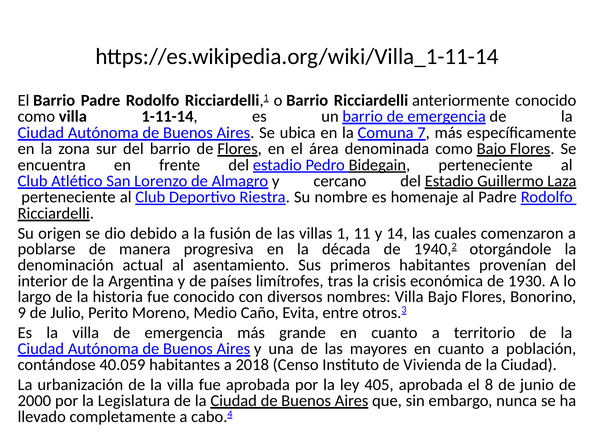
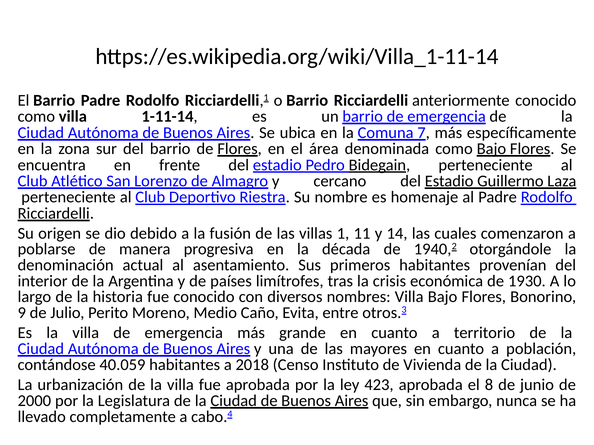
405: 405 -> 423 (379, 385)
